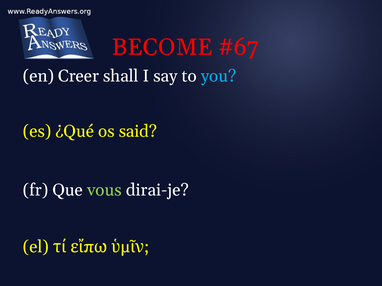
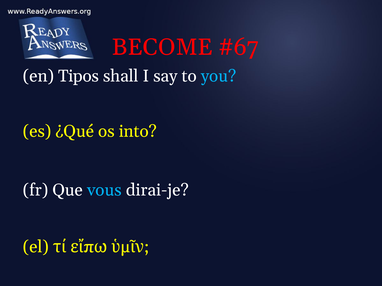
Creer: Creer -> Tipos (79, 76)
said: said -> into (138, 131)
vous colour: light green -> light blue (104, 190)
